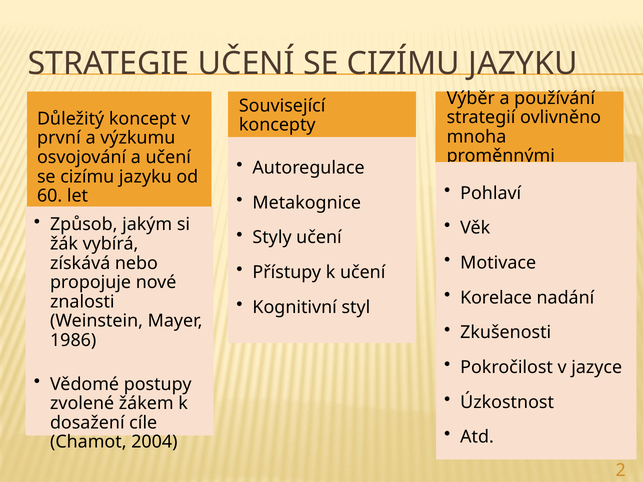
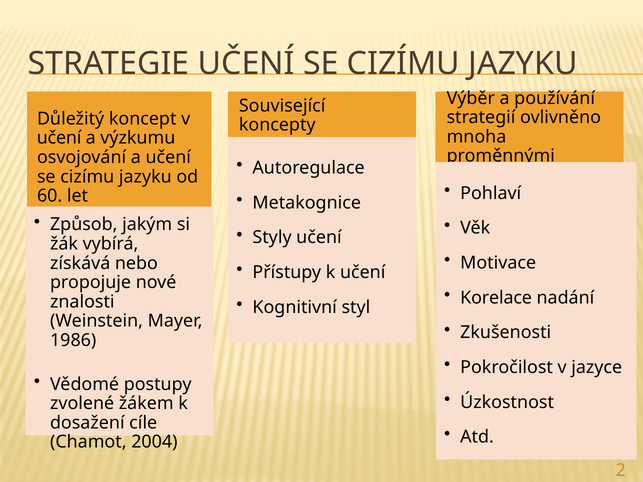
první: první -> učení (59, 138)
